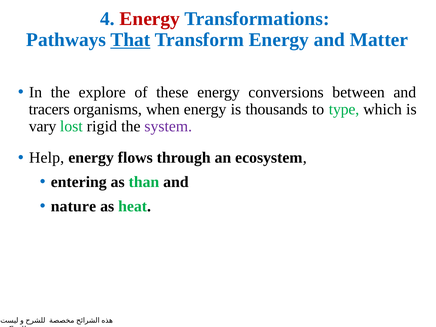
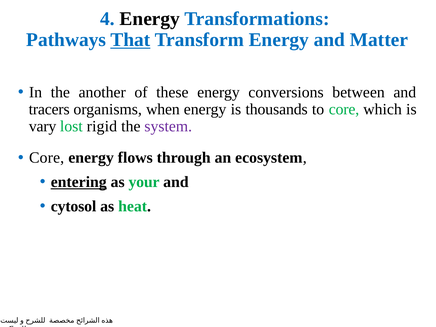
Energy colour: red -> black (150, 19)
explore: explore -> another (102, 92)
to type: type -> core (344, 109)
Help: Help -> Core (47, 158)
entering underline: none -> present (79, 182)
than: than -> your (144, 182)
nature: nature -> cytosol (74, 206)
